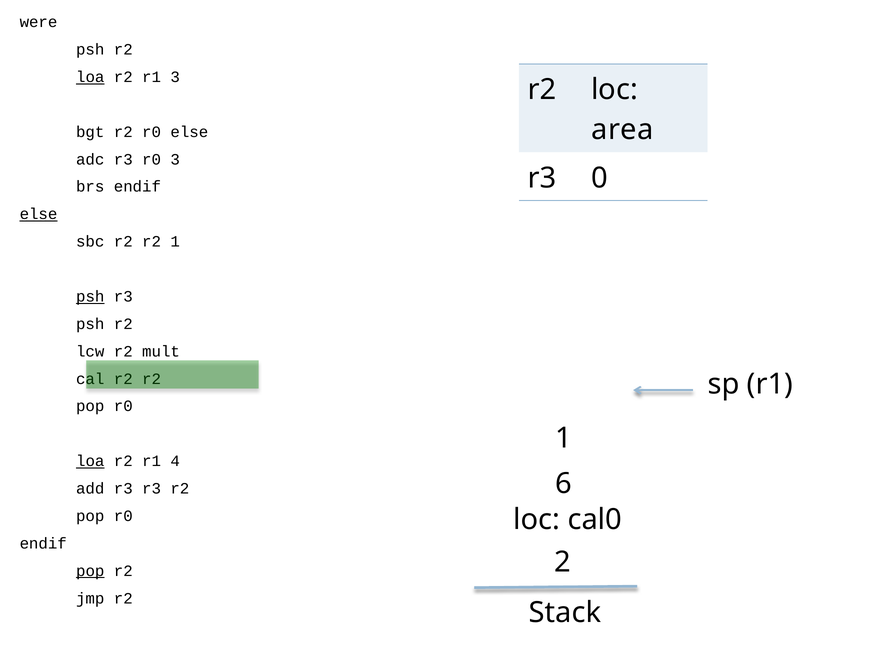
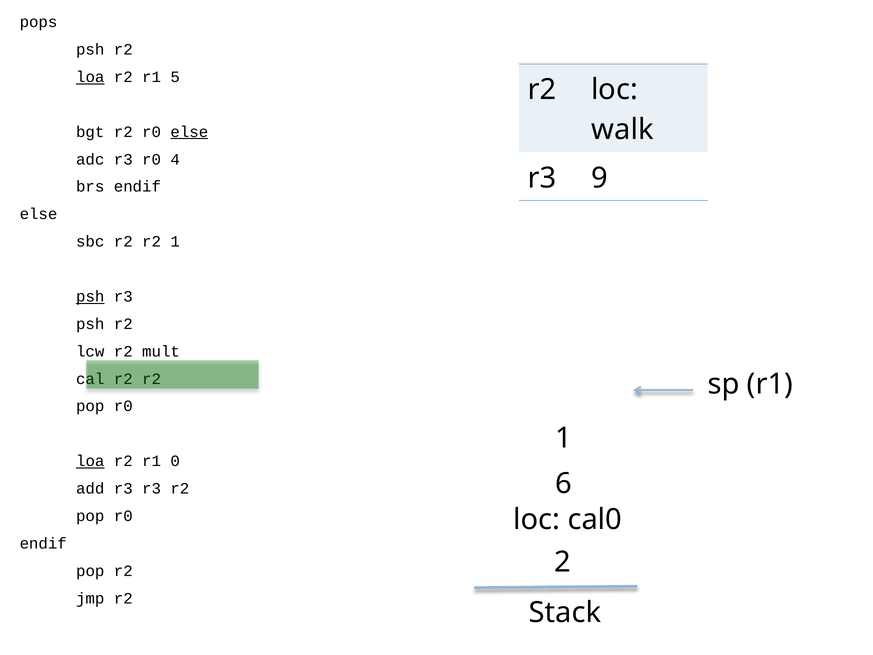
were: were -> pops (39, 22)
r1 3: 3 -> 5 (175, 77)
area: area -> walk (622, 129)
else underline: none -> present (189, 132)
r0 3: 3 -> 4 (175, 159)
0: 0 -> 9 (599, 178)
else underline: present -> none (39, 214)
4: 4 -> 0 (175, 461)
pop underline: present -> none (90, 571)
